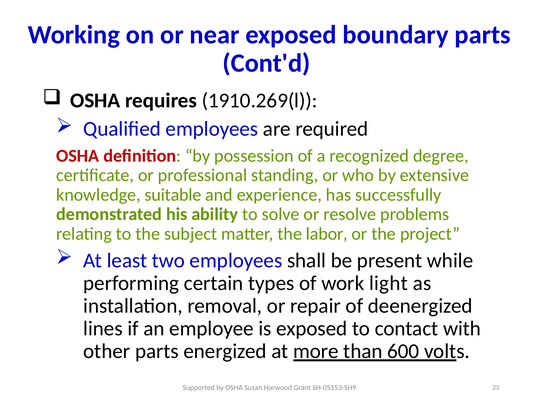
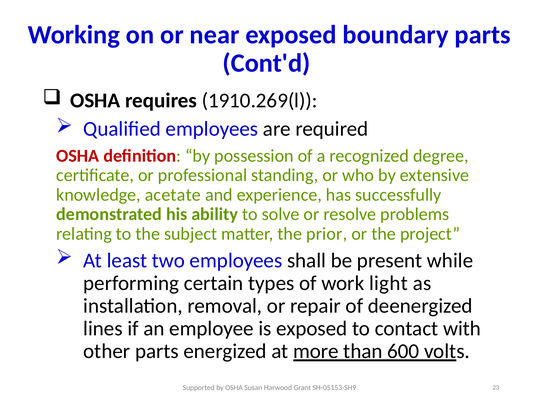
suitable: suitable -> acetate (173, 195)
labor: labor -> prior (327, 234)
